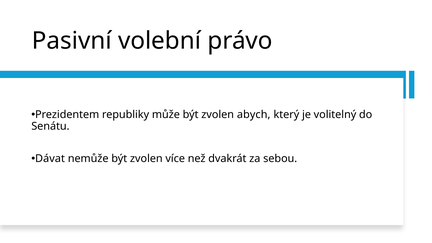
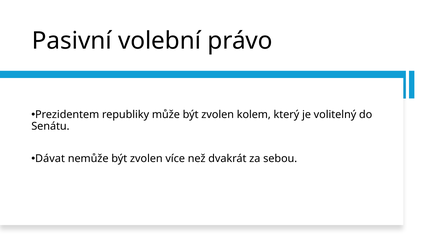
abych: abych -> kolem (254, 115)
